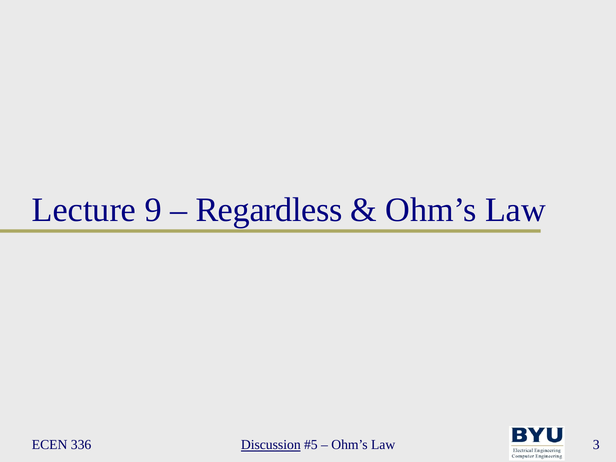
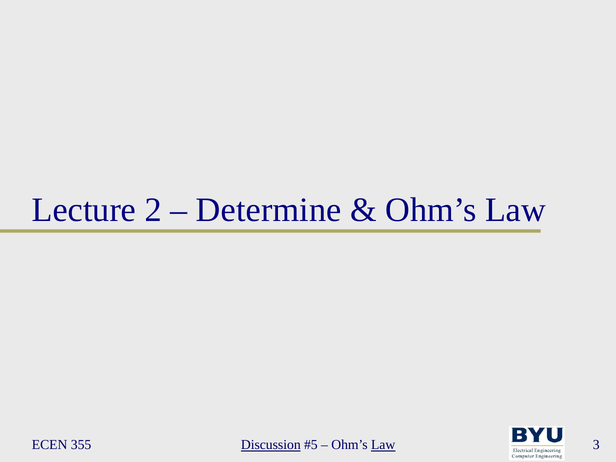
9: 9 -> 2 (153, 210)
Regardless: Regardless -> Determine (269, 210)
336: 336 -> 355 (81, 445)
Law underline: none -> present (383, 445)
